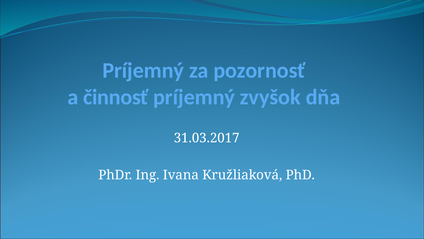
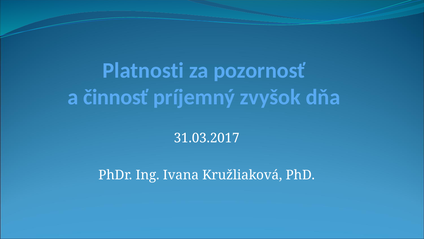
Príjemný: Príjemný -> Platnosti (143, 70)
